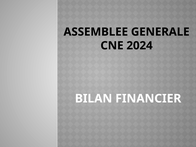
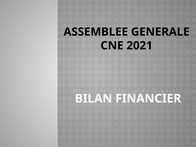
2024: 2024 -> 2021 (140, 46)
